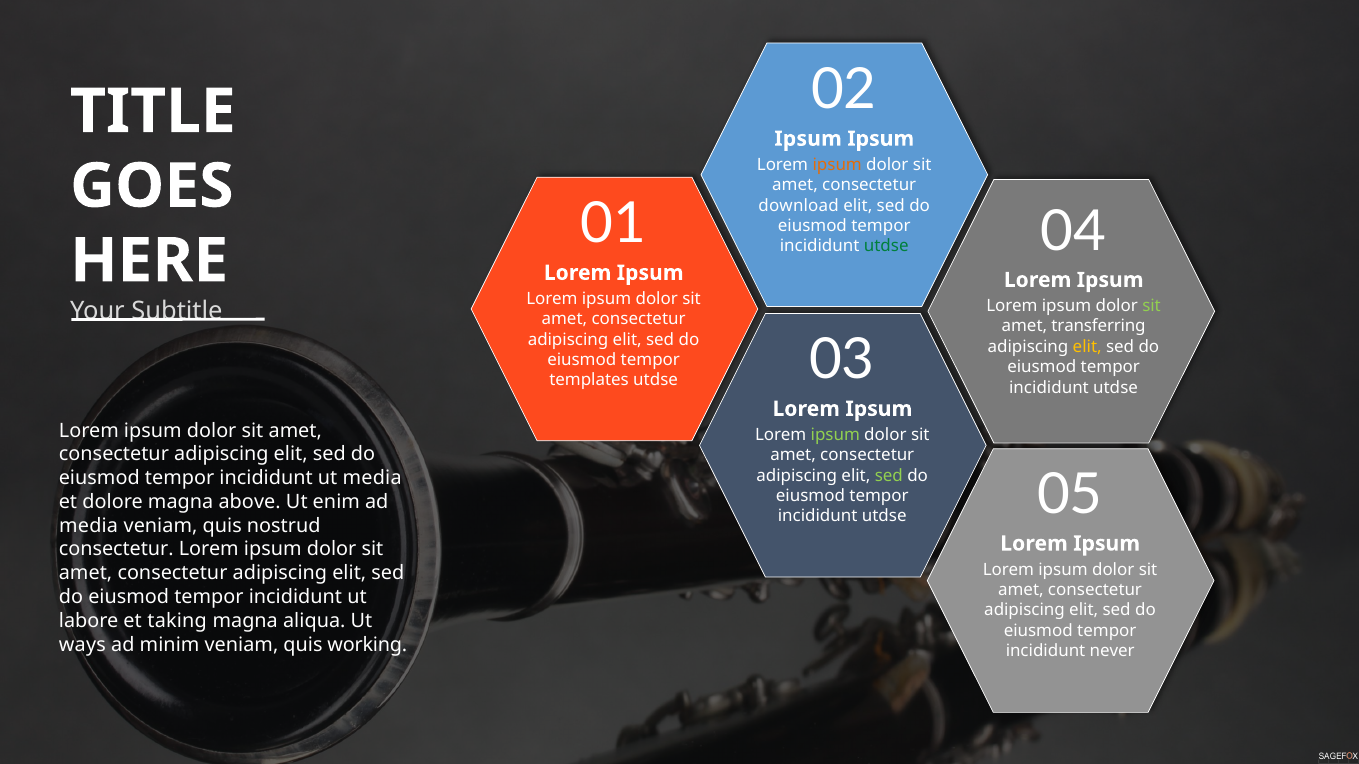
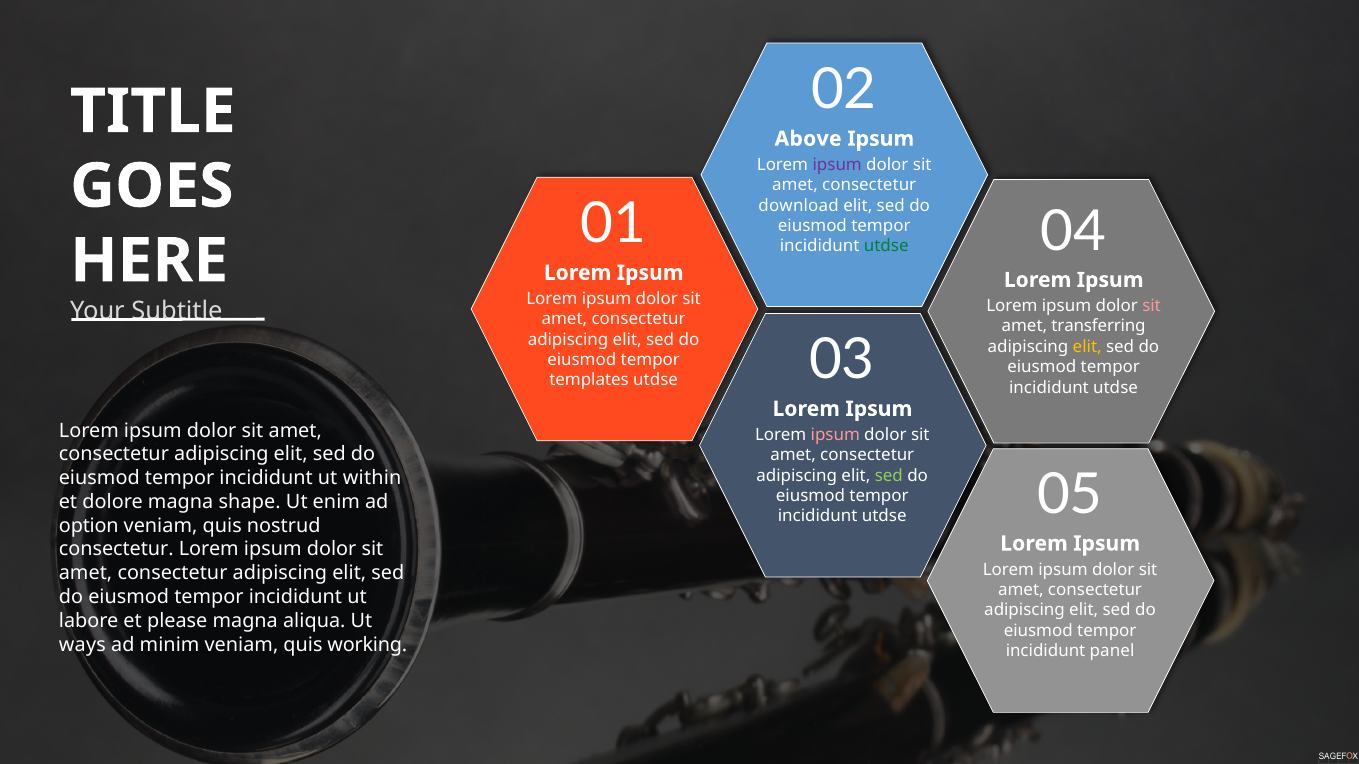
Ipsum: Ipsum -> Above (808, 139)
ipsum colour: orange -> purple (837, 165)
sit colour: light green -> pink (1152, 306)
ipsum colour: light green -> pink (835, 435)
ut media: media -> within (372, 478)
above: above -> shape (250, 502)
media: media -> option (89, 526)
taking: taking -> please (177, 621)
never: never -> panel (1112, 651)
